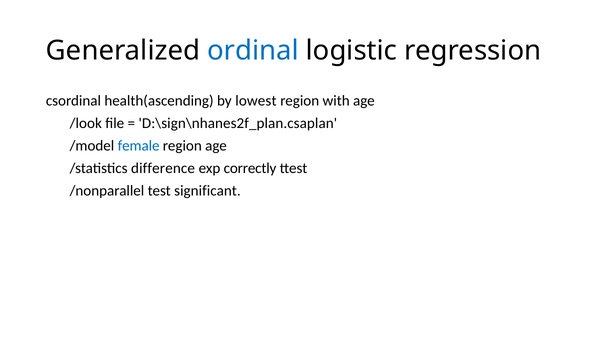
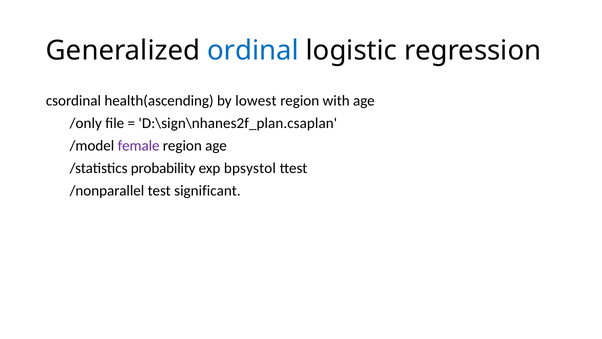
/look: /look -> /only (86, 123)
female colour: blue -> purple (139, 145)
difference: difference -> probability (163, 168)
correctly: correctly -> bpsystol (250, 168)
